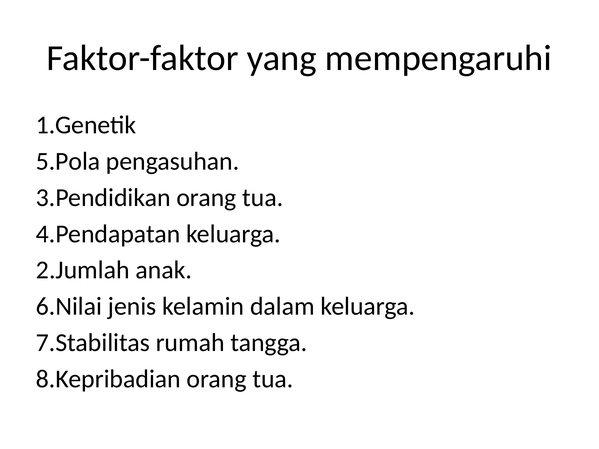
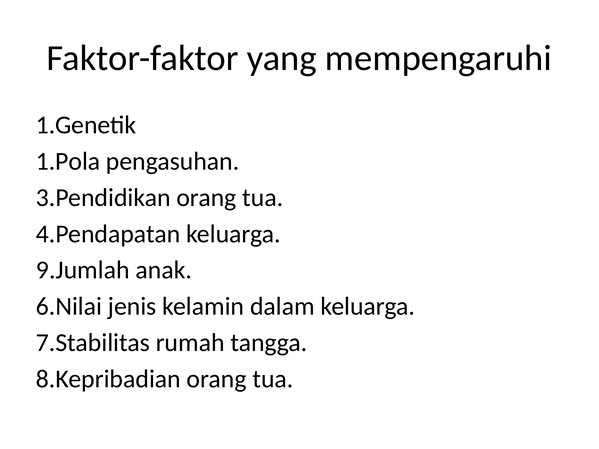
5.Pola: 5.Pola -> 1.Pola (68, 161)
2.Jumlah: 2.Jumlah -> 9.Jumlah (83, 270)
